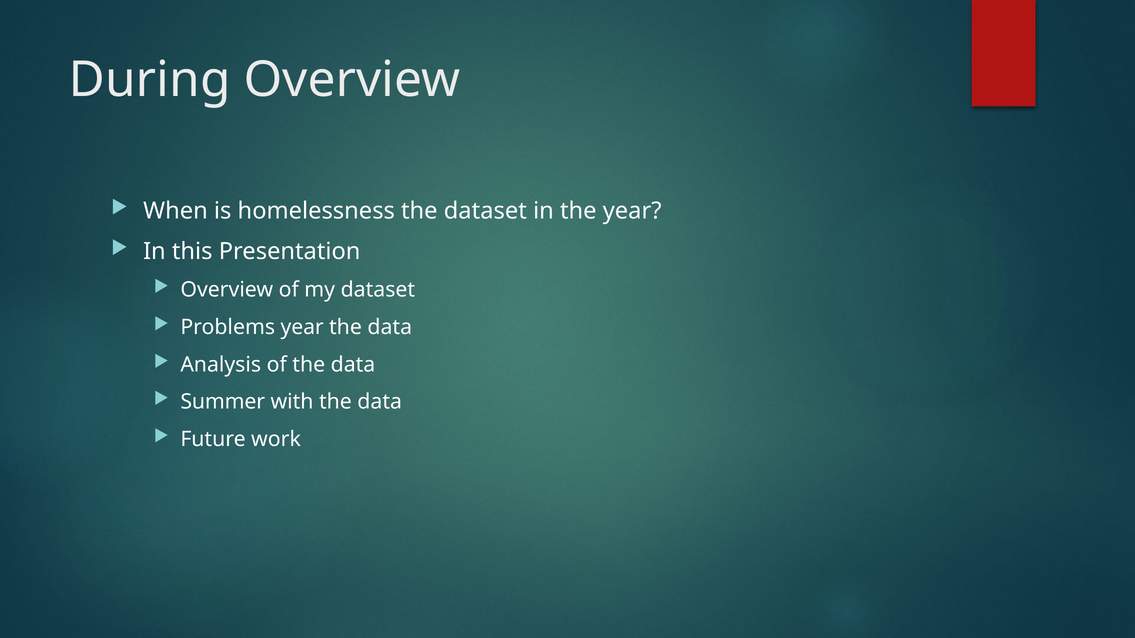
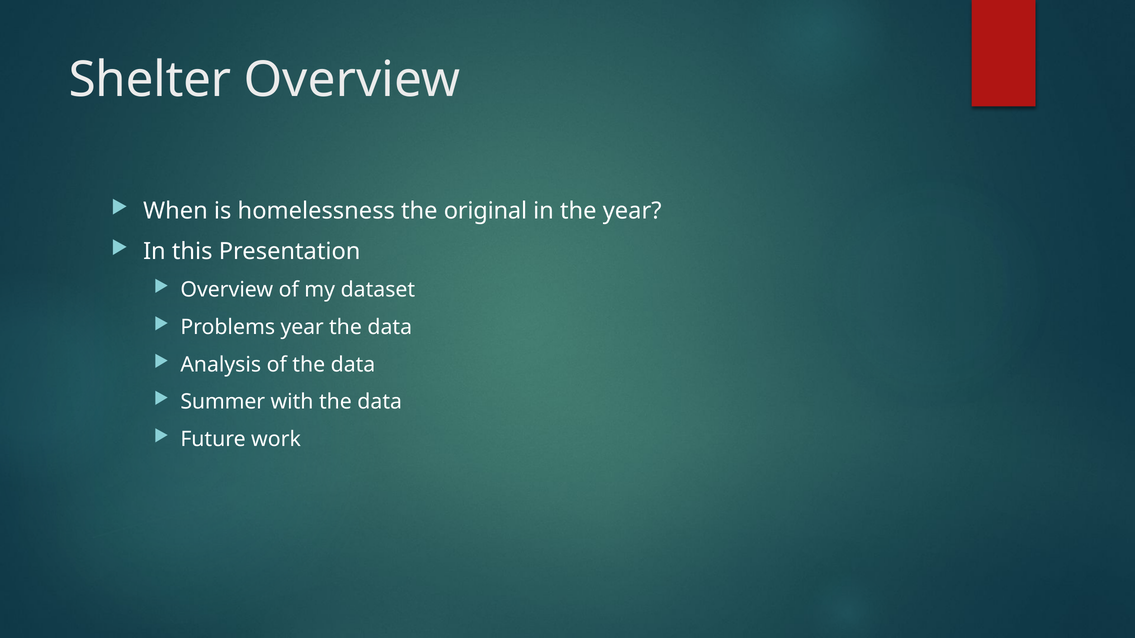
During: During -> Shelter (150, 80)
the dataset: dataset -> original (485, 211)
